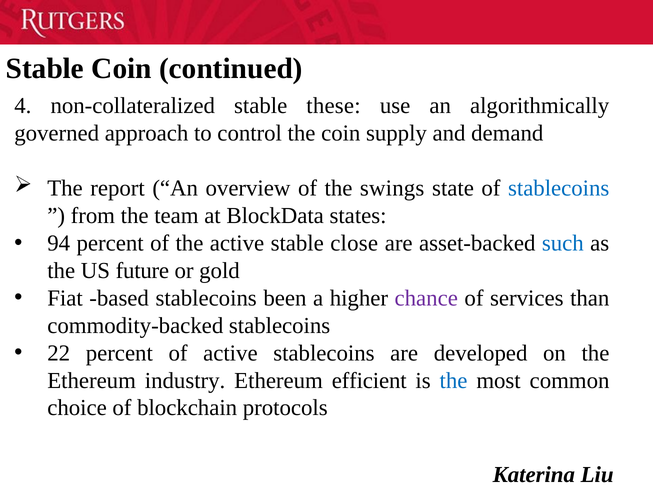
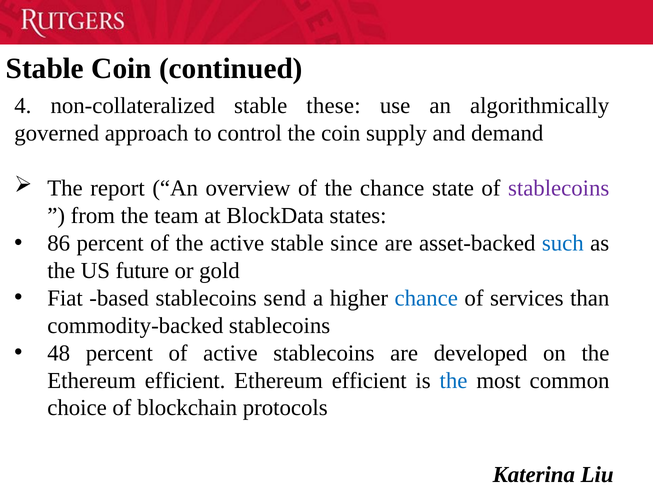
the swings: swings -> chance (392, 188)
stablecoins colour: blue -> purple (559, 188)
94: 94 -> 86 (59, 243)
close: close -> since (354, 243)
been: been -> send (285, 298)
chance colour: purple -> blue (426, 298)
22: 22 -> 48 (59, 353)
industry: industry -> efficient (185, 380)
